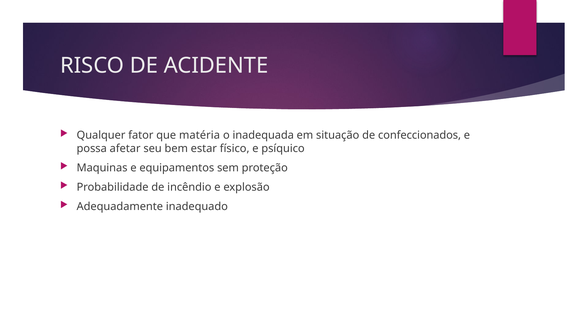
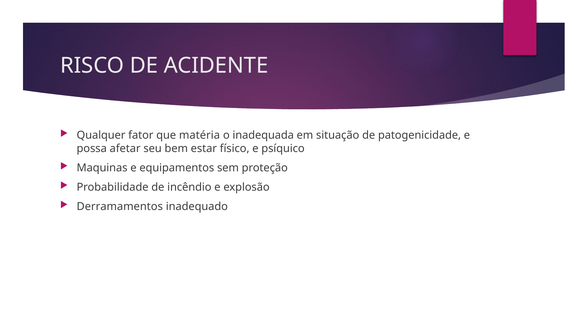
confeccionados: confeccionados -> patogenicidade (420, 135)
Adequadamente: Adequadamente -> Derramamentos (120, 206)
